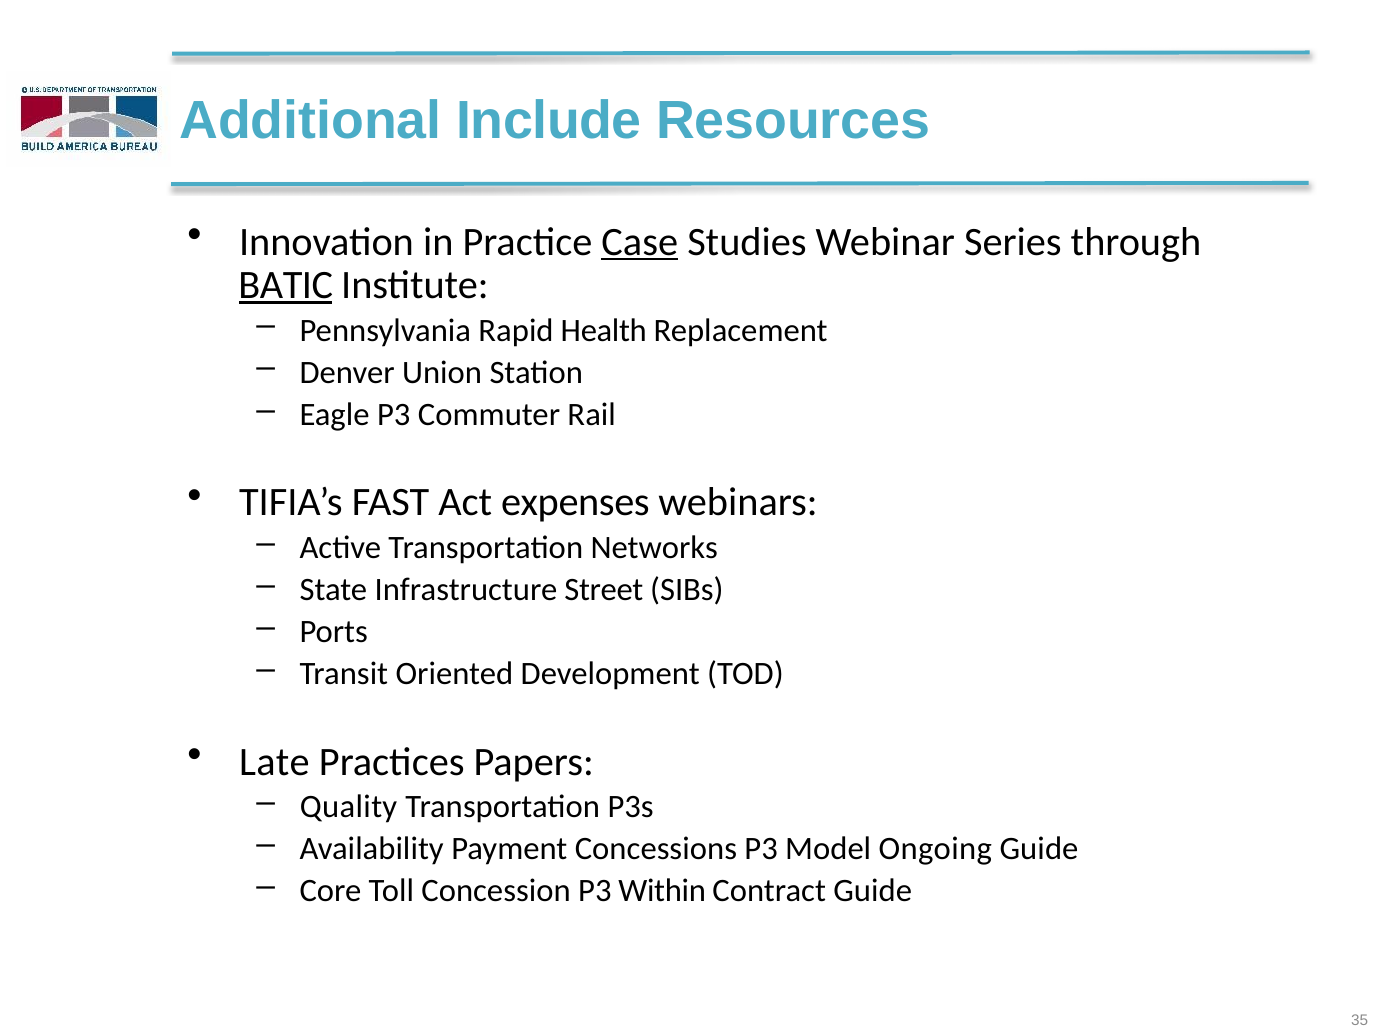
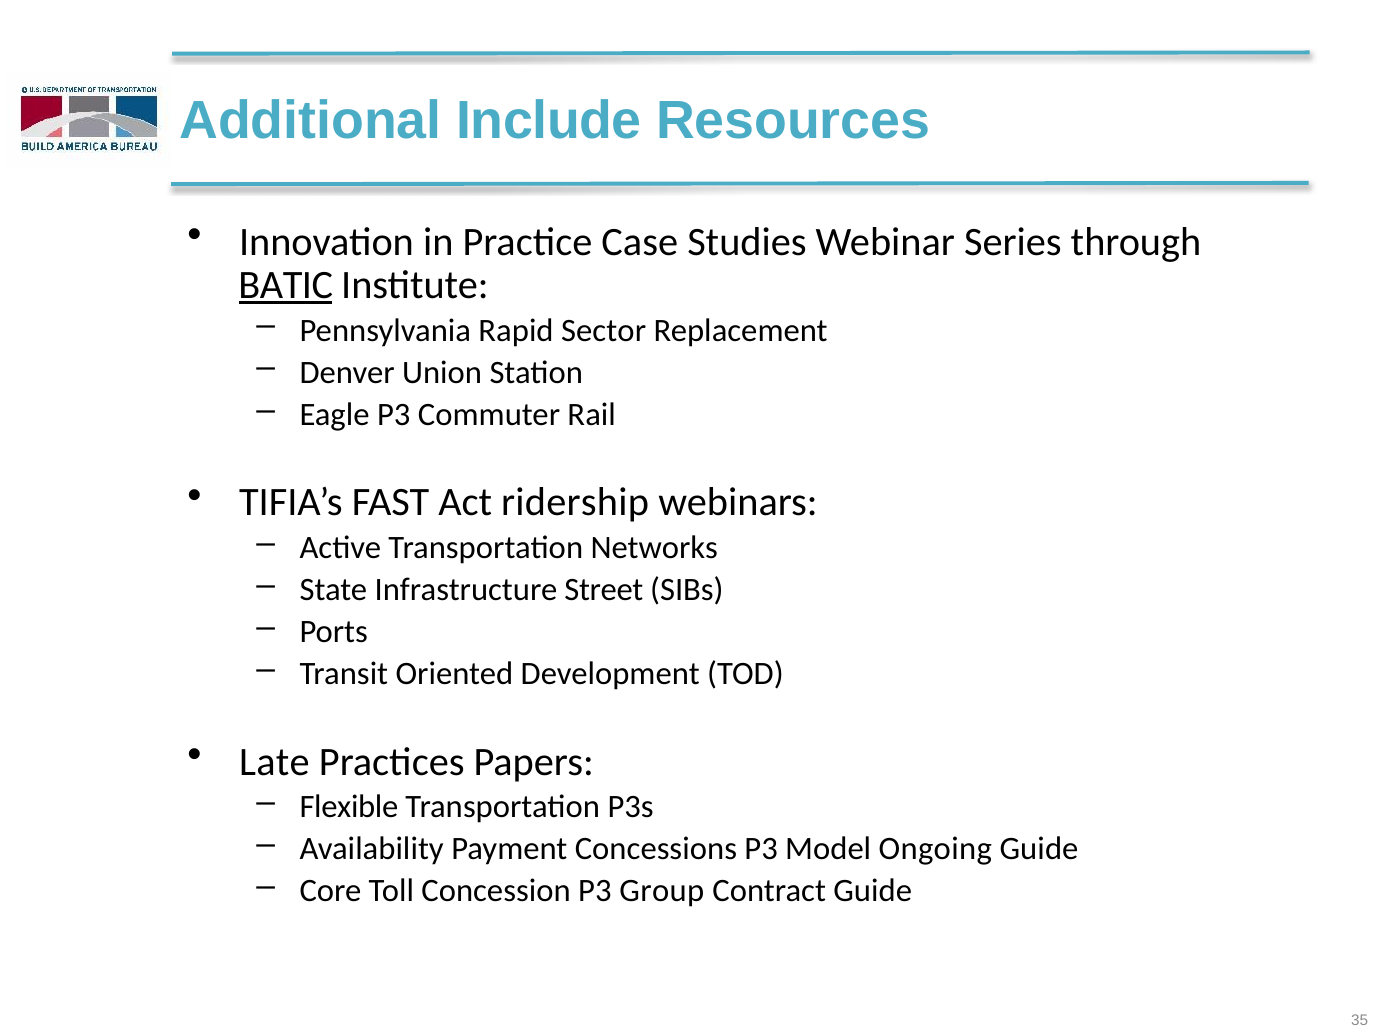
Case underline: present -> none (640, 242)
Health: Health -> Sector (604, 331)
expenses: expenses -> ridership (575, 503)
Quality: Quality -> Flexible (349, 807)
Within: Within -> Group (662, 892)
